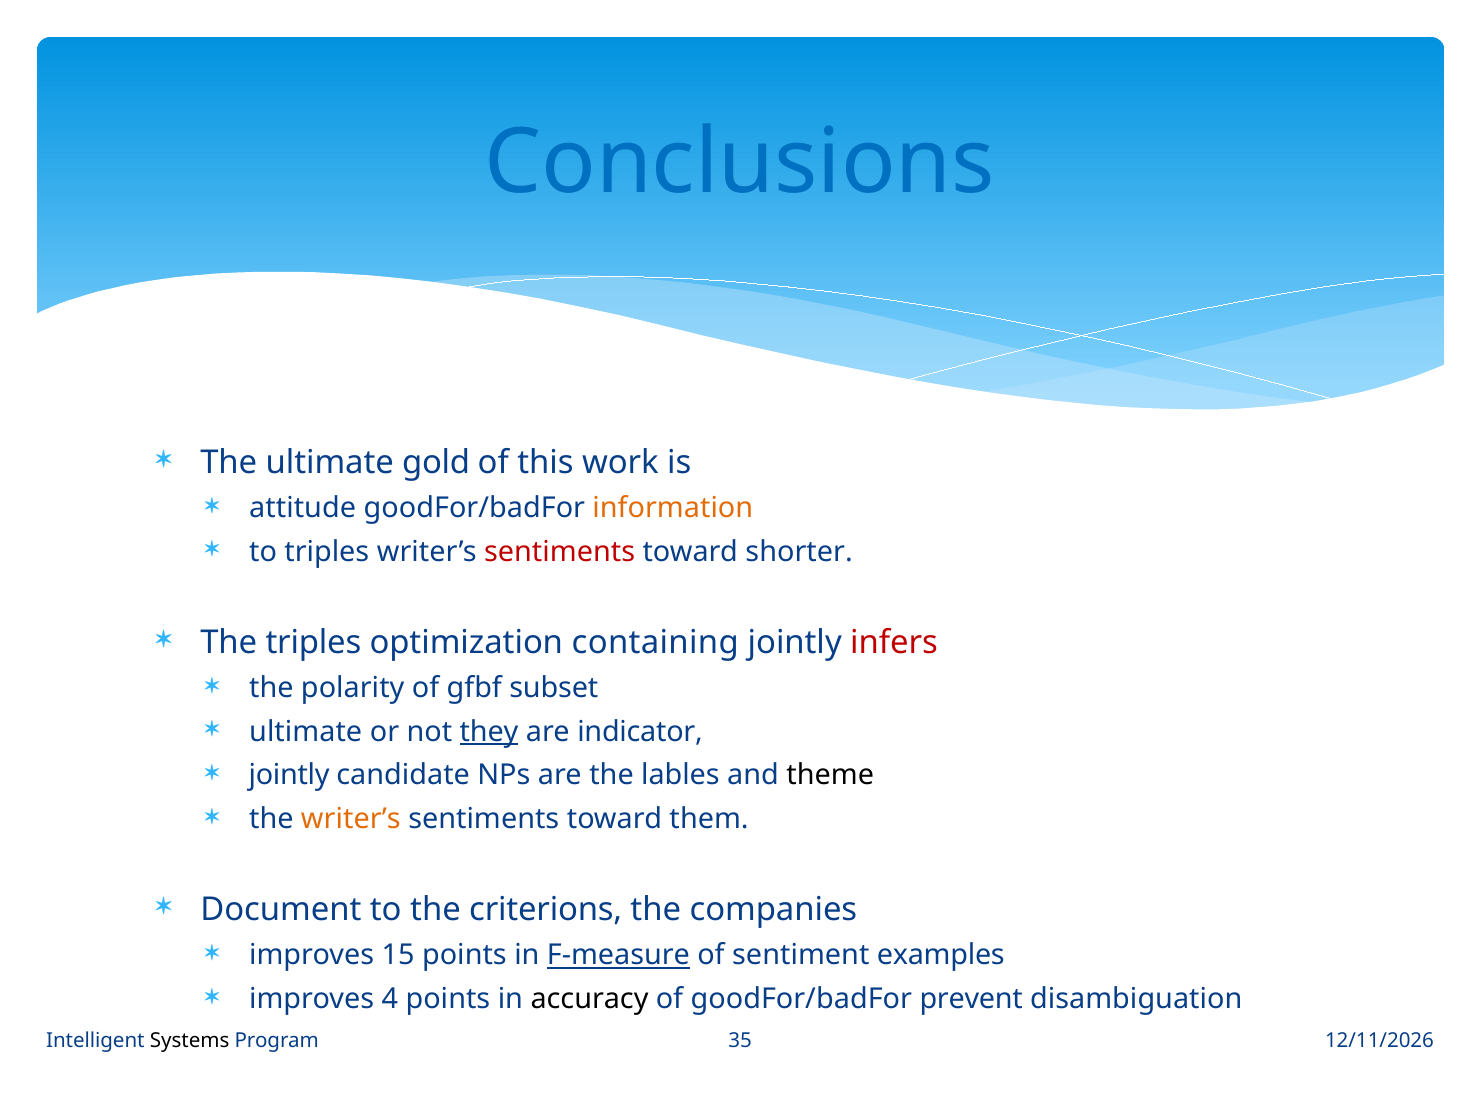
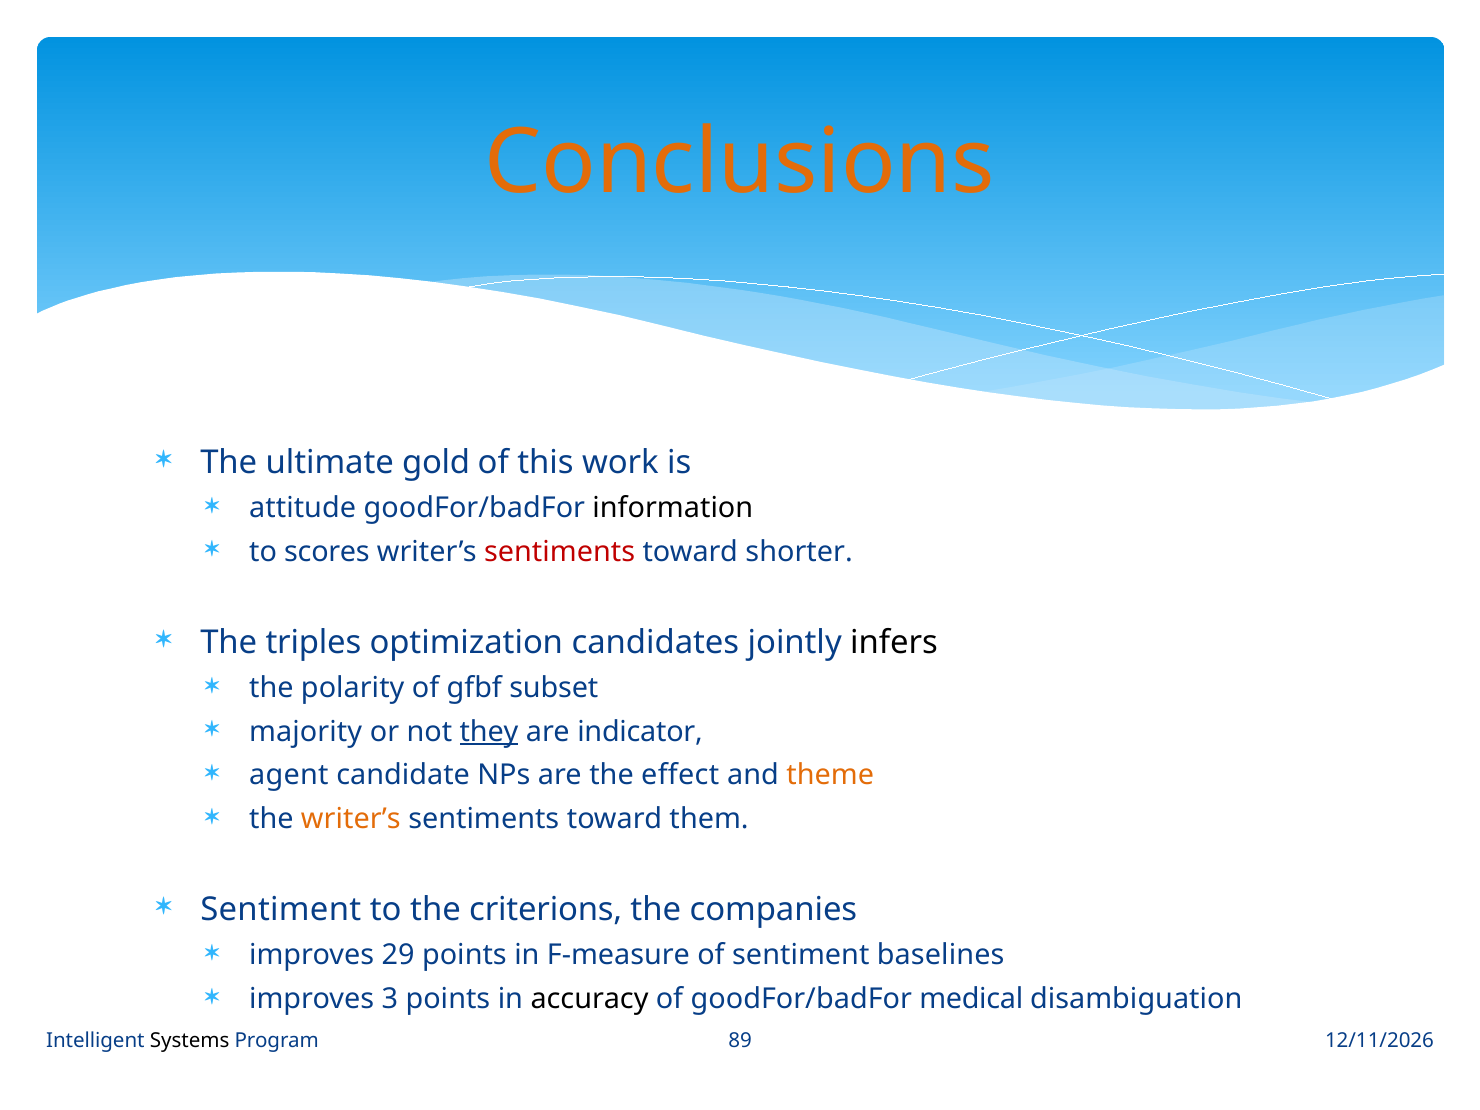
Conclusions colour: blue -> orange (740, 162)
information colour: orange -> black (673, 508)
to triples: triples -> scores (327, 552)
containing: containing -> candidates (655, 643)
infers colour: red -> black (894, 643)
ultimate: ultimate -> majority (306, 732)
jointly: jointly -> agent (289, 775)
lables: lables -> effect (680, 775)
theme colour: black -> orange (830, 775)
Document: Document -> Sentiment (281, 910)
15: 15 -> 29 (398, 955)
F-measure underline: present -> none (618, 955)
examples: examples -> baselines (941, 955)
4: 4 -> 3 (390, 999)
prevent: prevent -> medical (971, 999)
35: 35 -> 89 (740, 1041)
